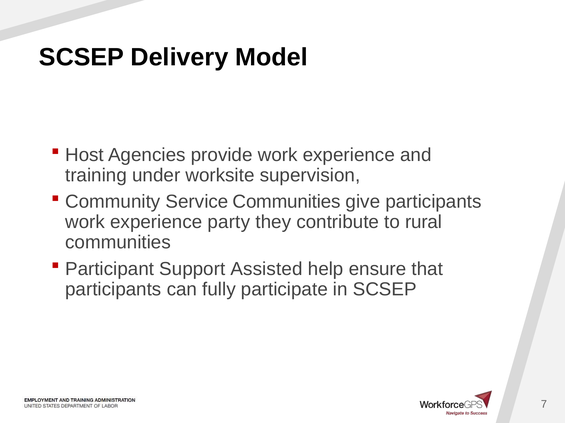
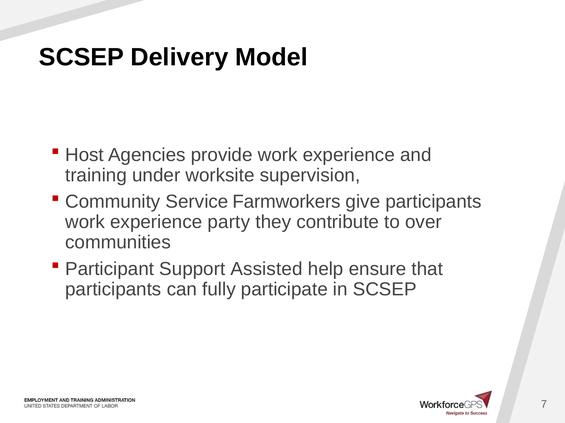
Service Communities: Communities -> Farmworkers (287, 202)
rural: rural -> over (424, 222)
